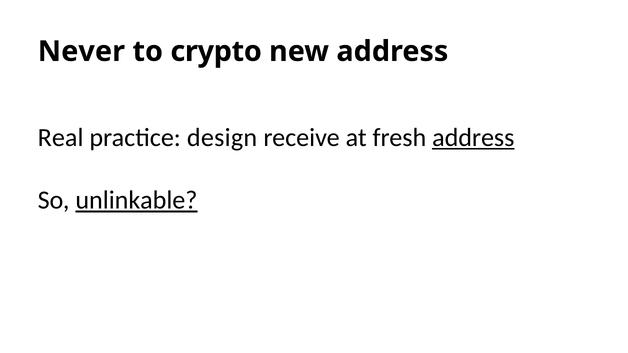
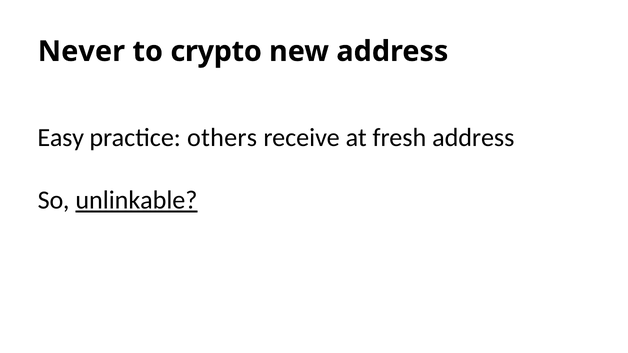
Real: Real -> Easy (61, 138)
design: design -> others (222, 138)
address underline: present -> none (473, 138)
